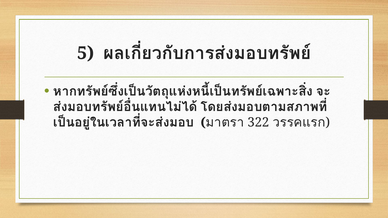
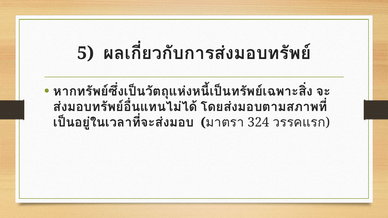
322: 322 -> 324 (258, 123)
